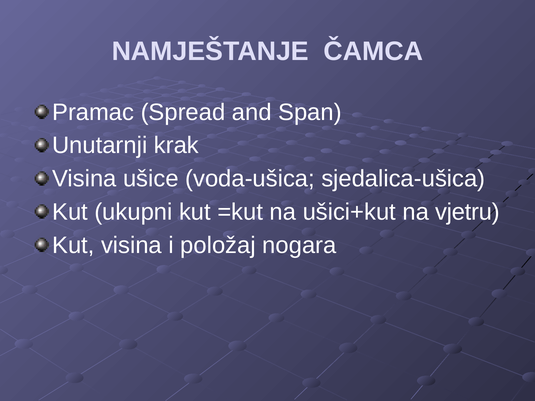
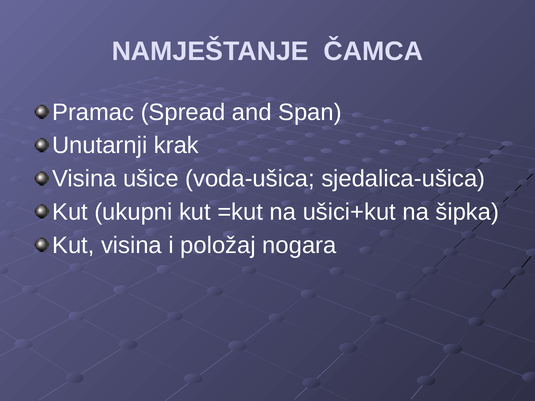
vjetru: vjetru -> šipka (467, 212)
